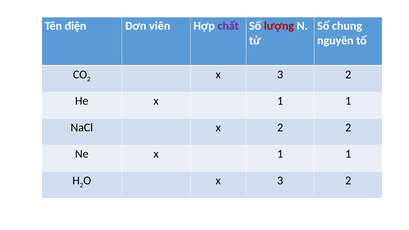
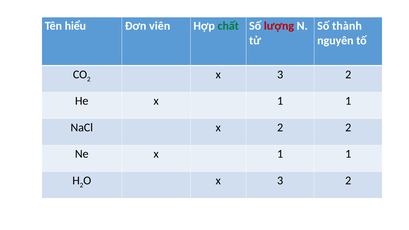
điện: điện -> hiểu (75, 26)
chất colour: purple -> green (228, 26)
chung: chung -> thành (347, 26)
